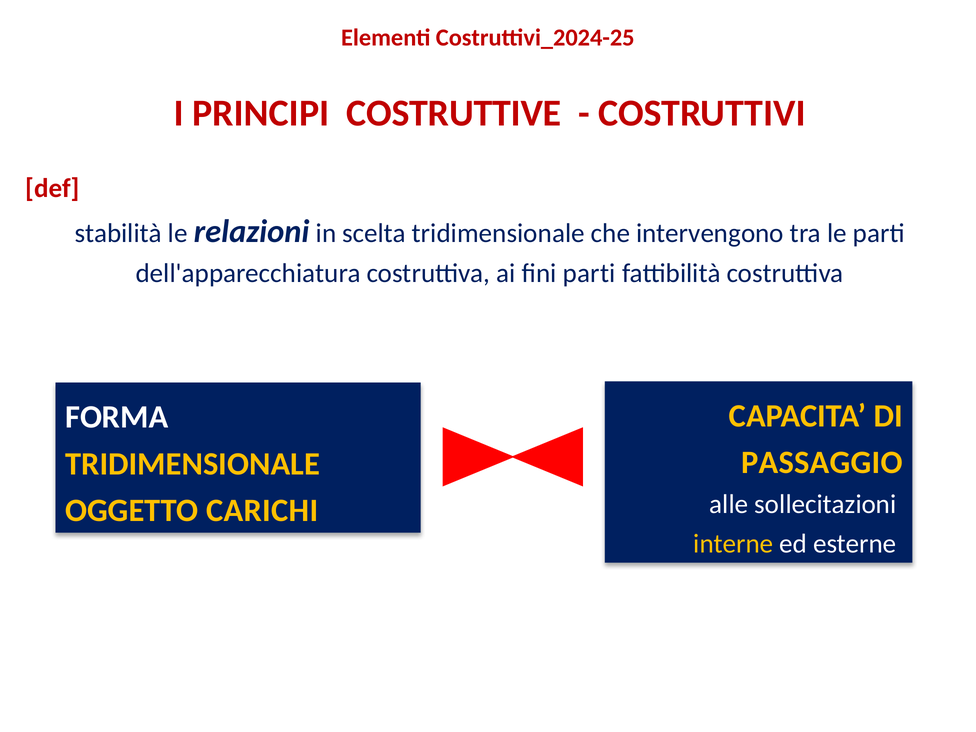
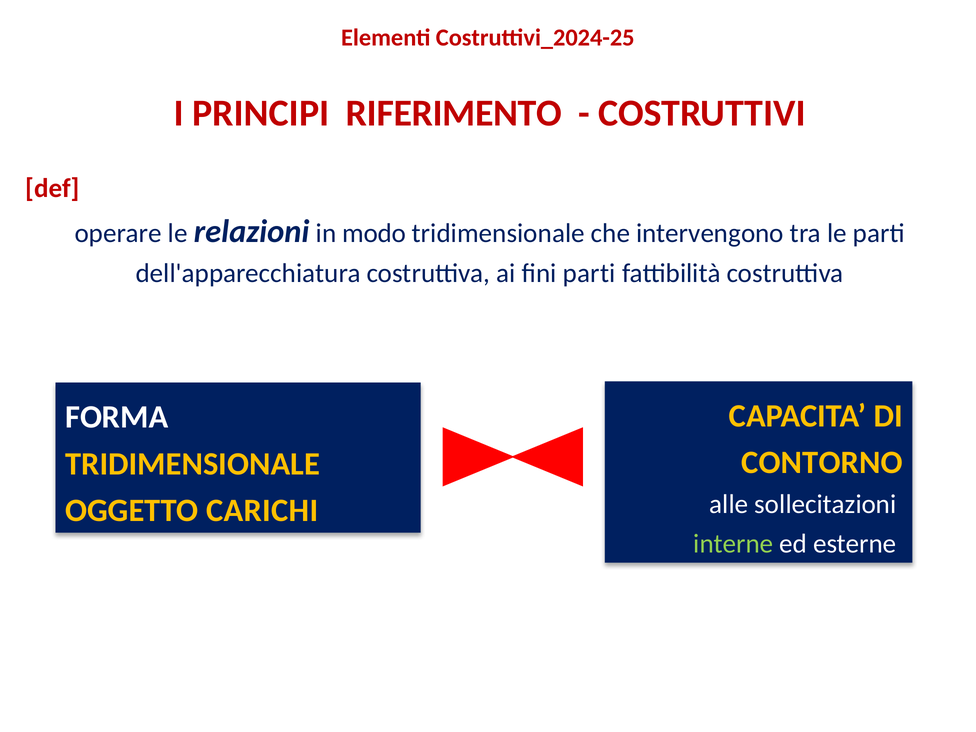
COSTRUTTIVE: COSTRUTTIVE -> RIFERIMENTO (454, 113)
stabilità: stabilità -> operare (118, 233)
scelta: scelta -> modo (374, 233)
PASSAGGIO: PASSAGGIO -> CONTORNO (822, 463)
interne colour: yellow -> light green (733, 544)
